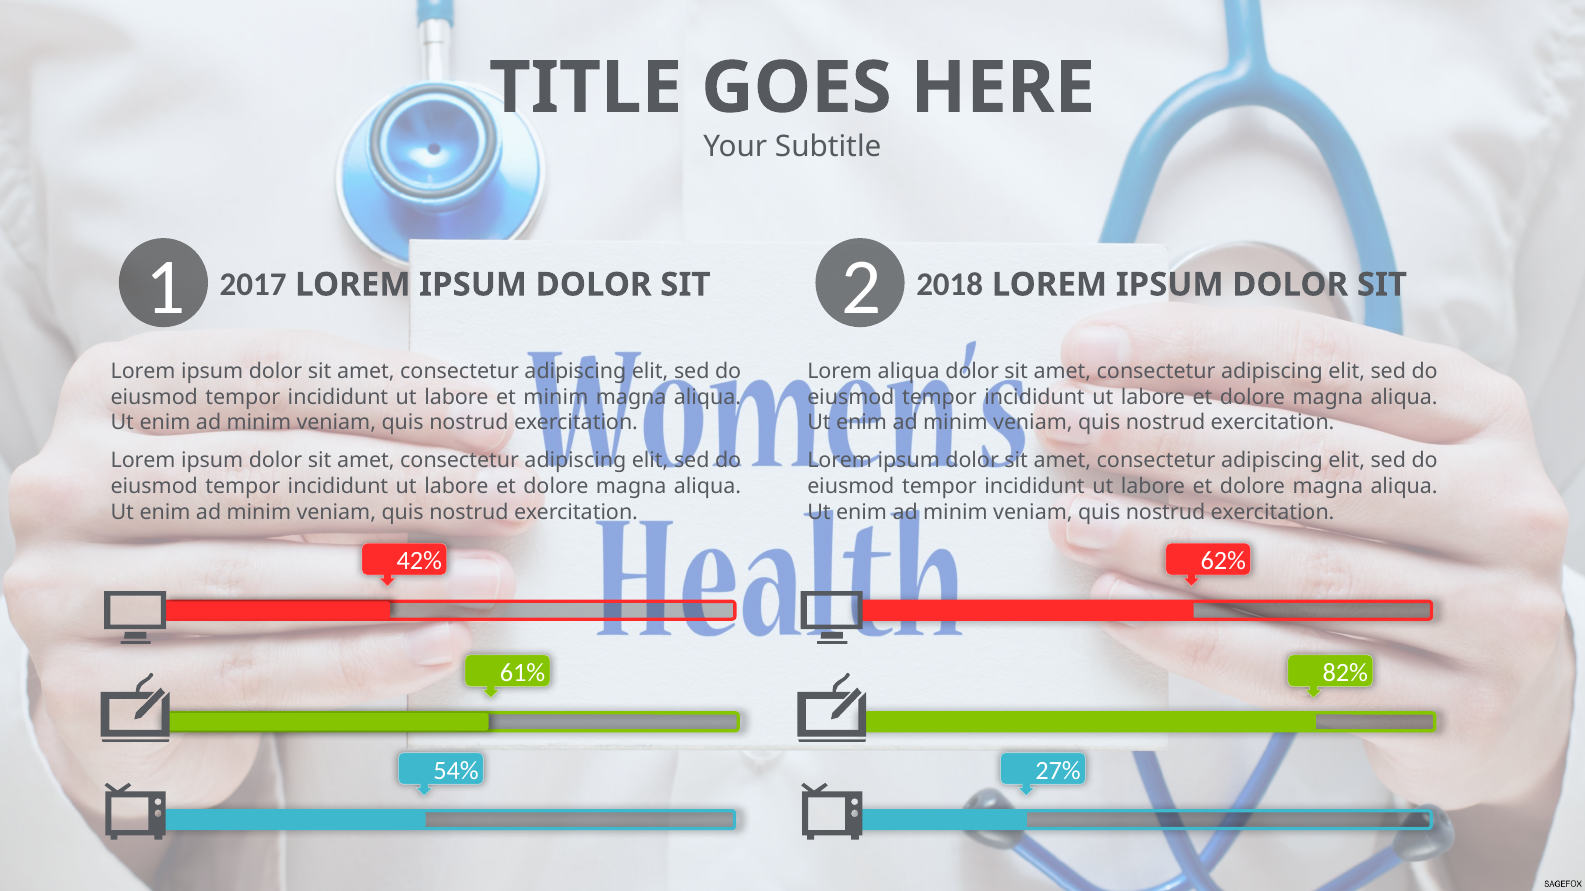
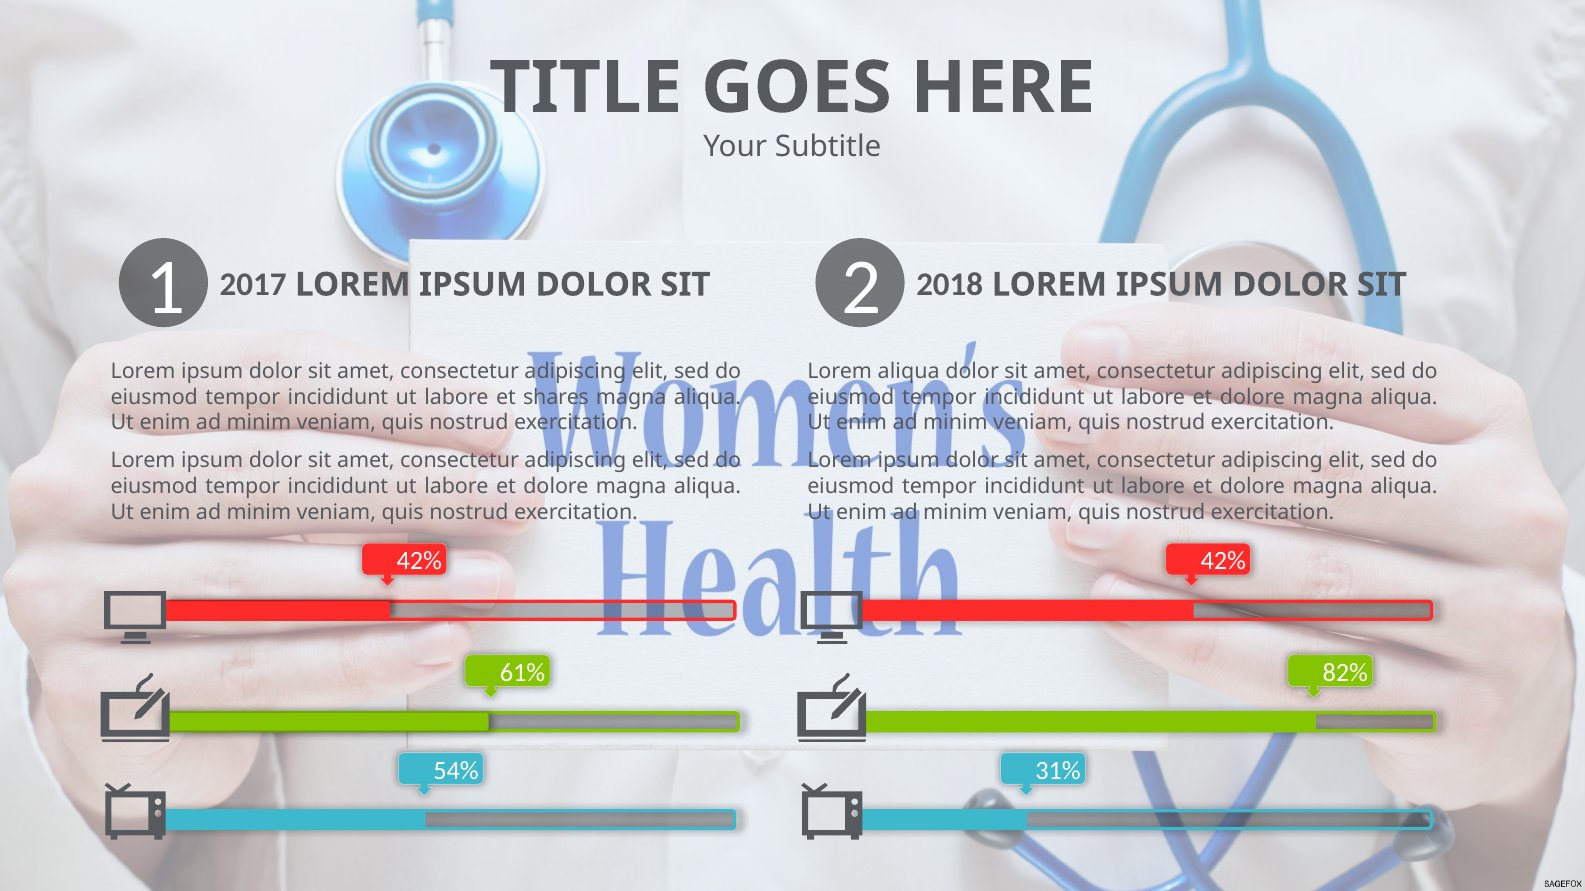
et minim: minim -> shares (556, 397)
62%: 62% -> 42% (1223, 562)
27%: 27% -> 31% (1058, 771)
